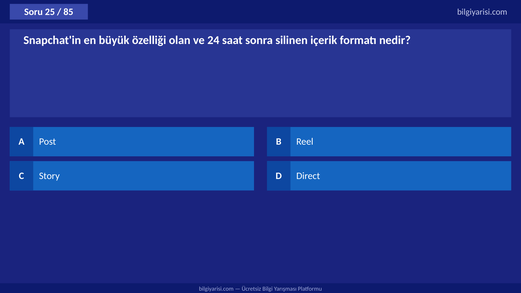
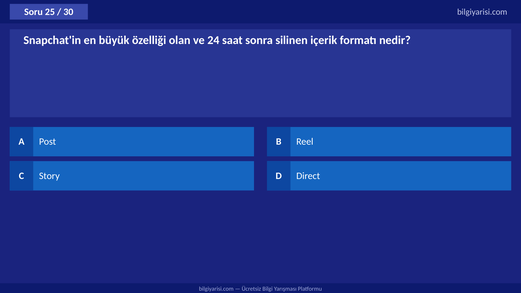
85: 85 -> 30 (68, 12)
